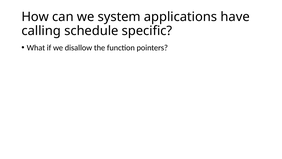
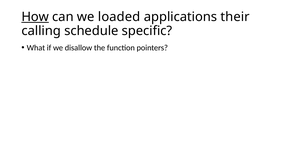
How underline: none -> present (35, 17)
system: system -> loaded (119, 17)
have: have -> their (235, 17)
